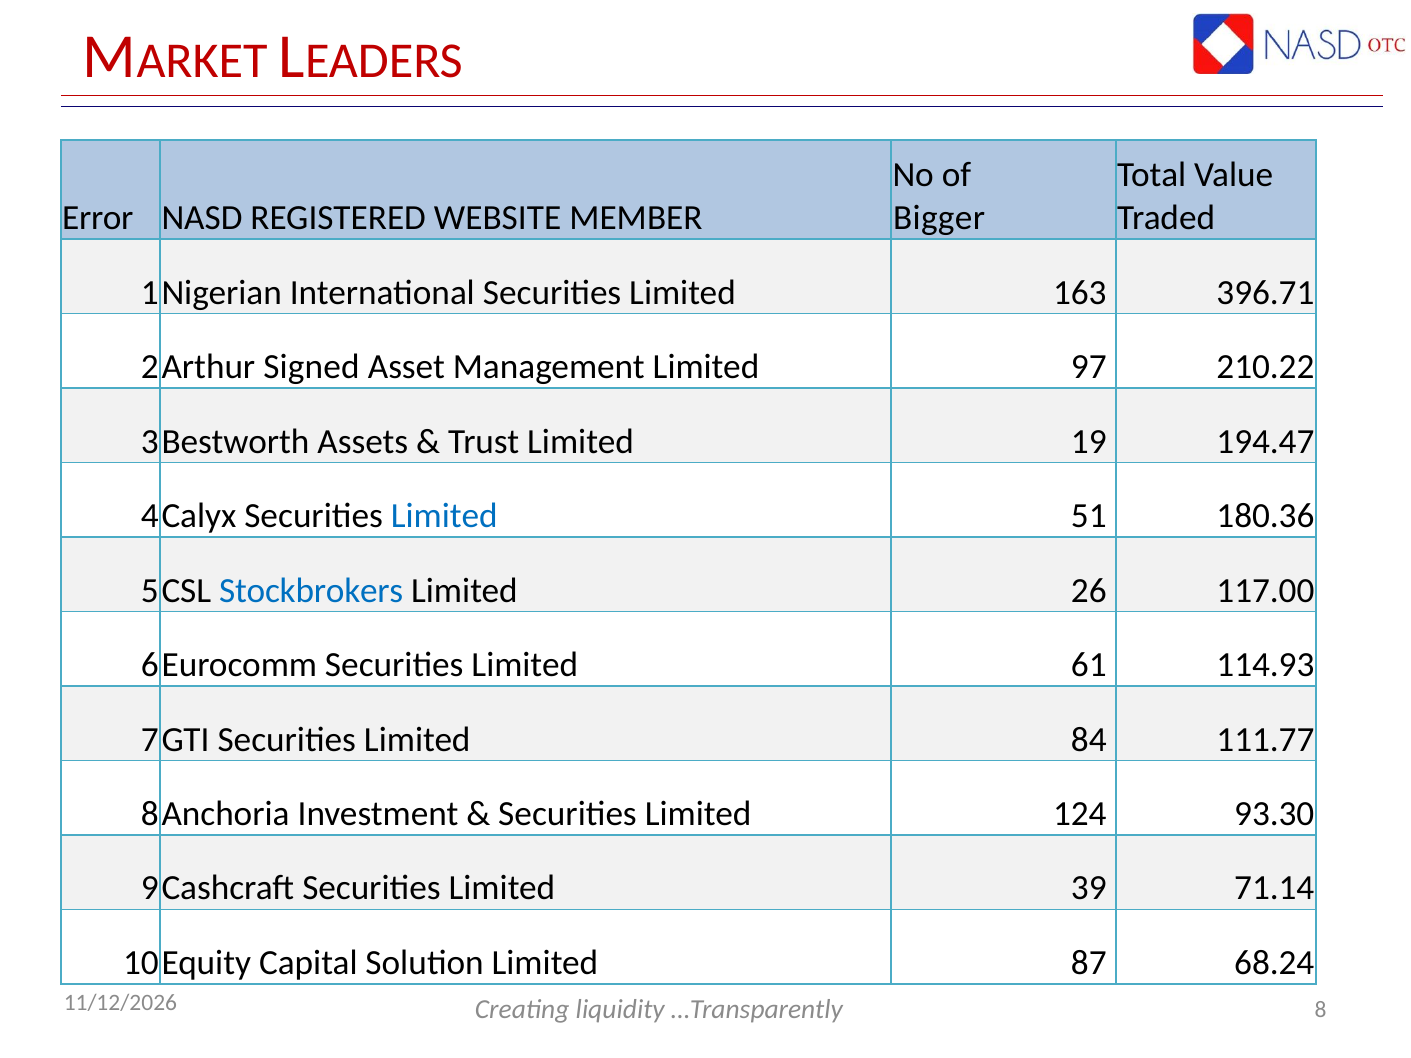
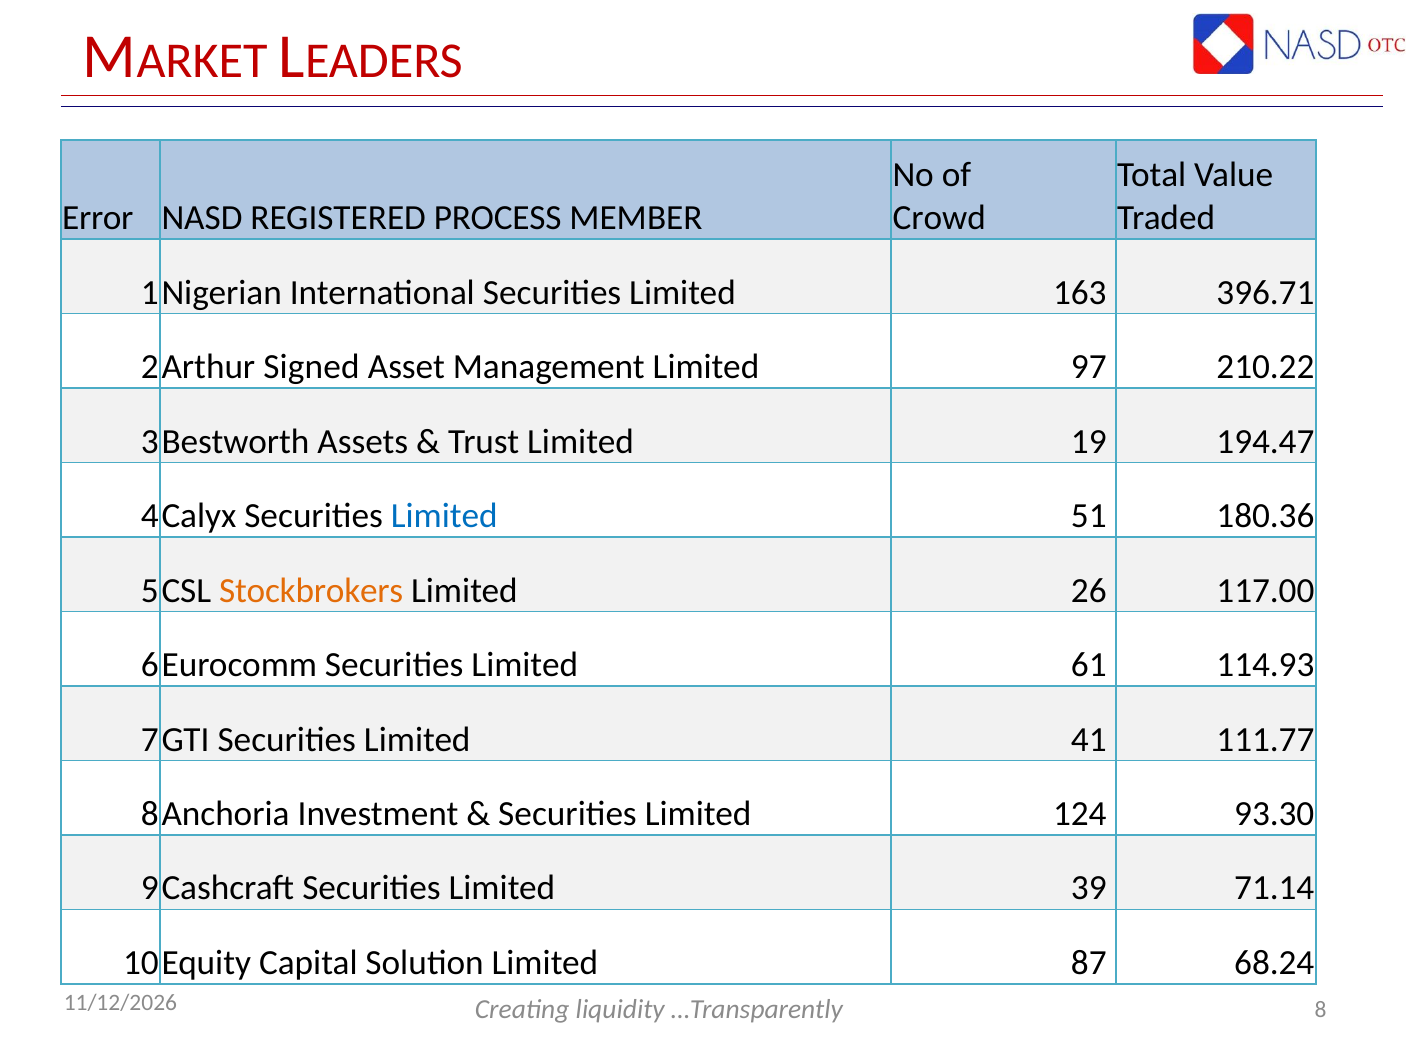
WEBSITE: WEBSITE -> PROCESS (498, 218)
Bigger: Bigger -> Crowd (939, 218)
Stockbrokers colour: blue -> orange (311, 591)
84: 84 -> 41 (1089, 740)
